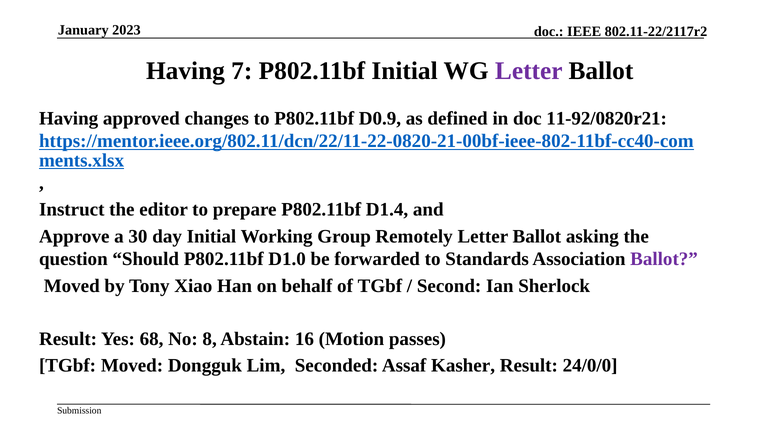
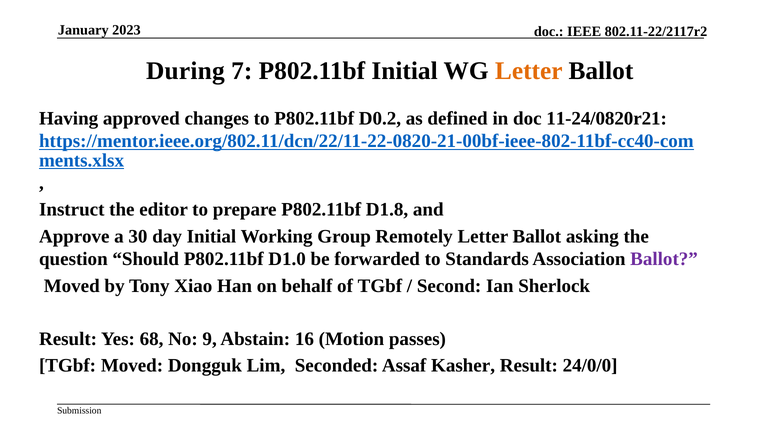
Having: Having -> During (185, 71)
Letter colour: purple -> orange (529, 71)
D0.9: D0.9 -> D0.2 (380, 118)
11-92/0820r21: 11-92/0820r21 -> 11-24/0820r21 (607, 118)
D1.4: D1.4 -> D1.8 (387, 210)
8: 8 -> 9 (210, 339)
